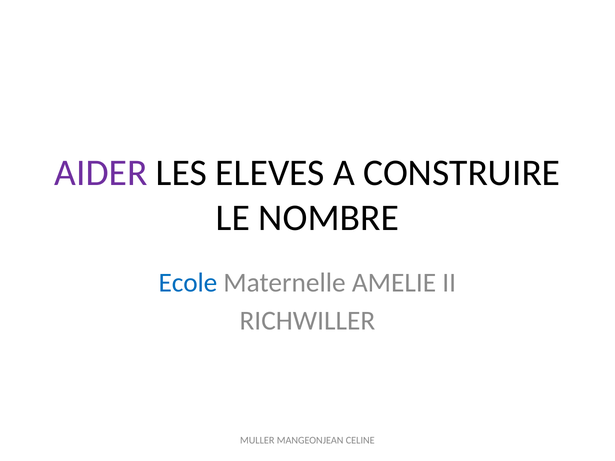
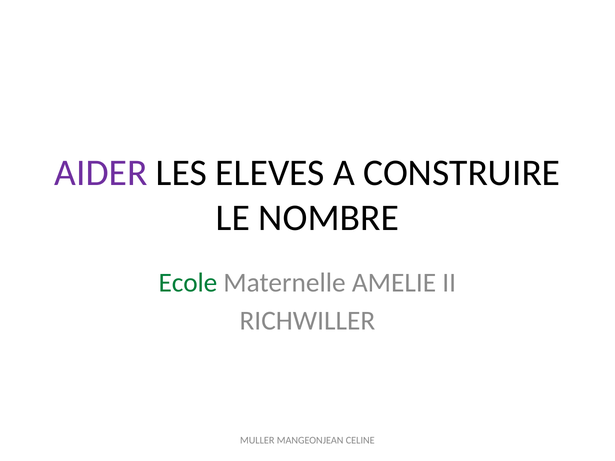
Ecole colour: blue -> green (188, 283)
